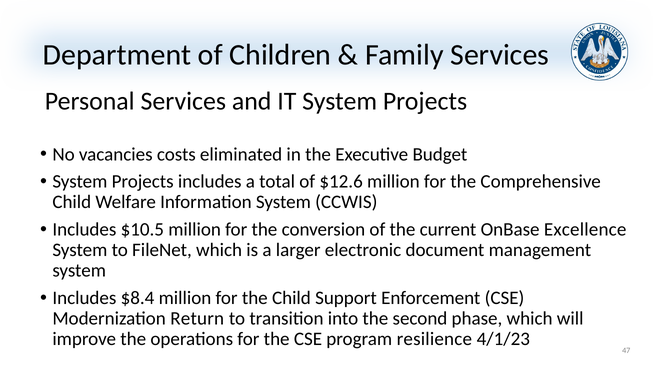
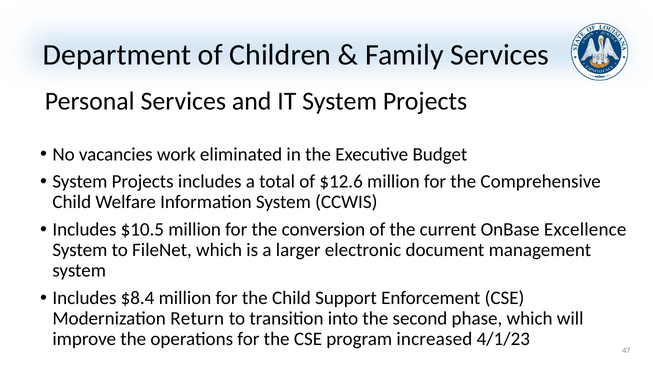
costs: costs -> work (176, 154)
resilience: resilience -> increased (434, 339)
